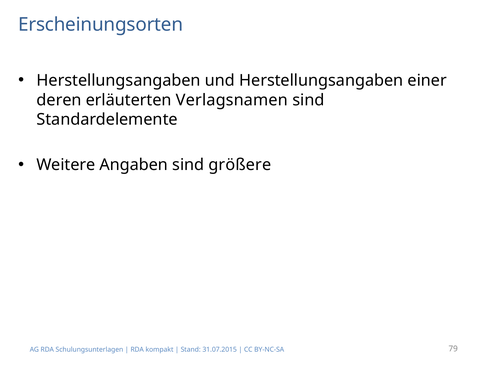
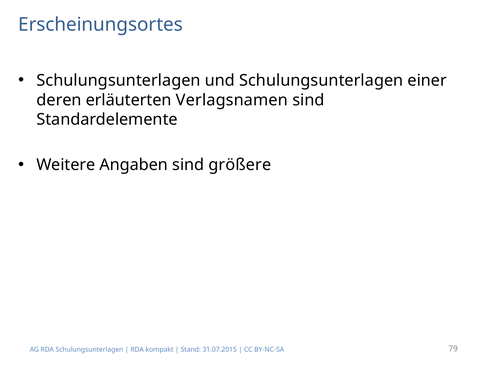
Erscheinungsorten: Erscheinungsorten -> Erscheinungsortes (101, 25)
Herstellungsangaben: Herstellungsangaben -> Schulungsunterlagen (119, 81)
und Herstellungsangaben: Herstellungsangaben -> Schulungsunterlagen (321, 81)
